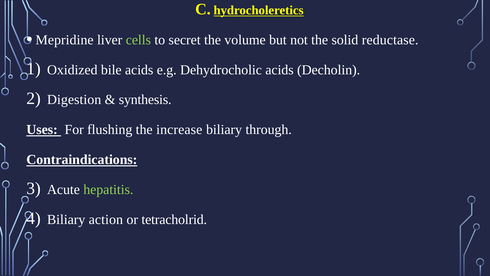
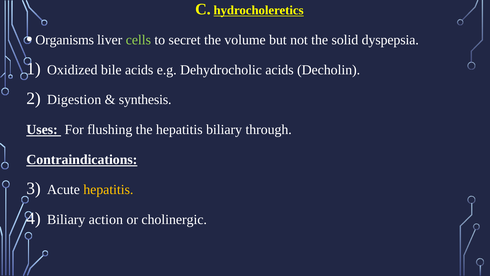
Mepridine: Mepridine -> Organisms (65, 40)
reductase: reductase -> dyspepsia (390, 40)
the increase: increase -> hepatitis (179, 130)
hepatitis colour: light green -> yellow (108, 189)
tetracholrid: tetracholrid -> cholinergic (174, 219)
